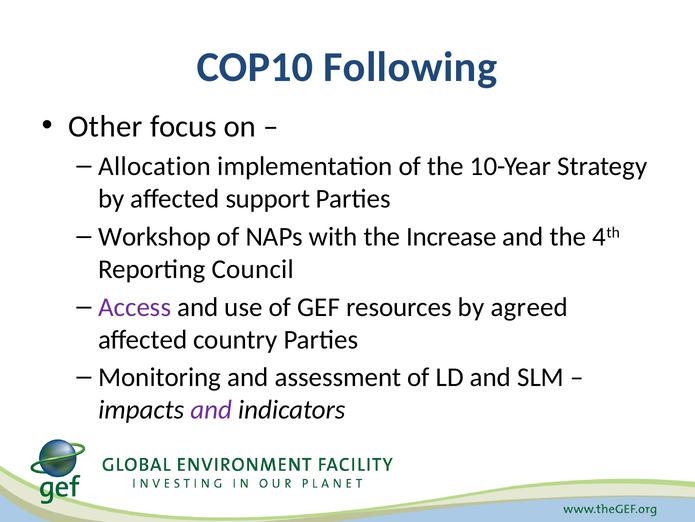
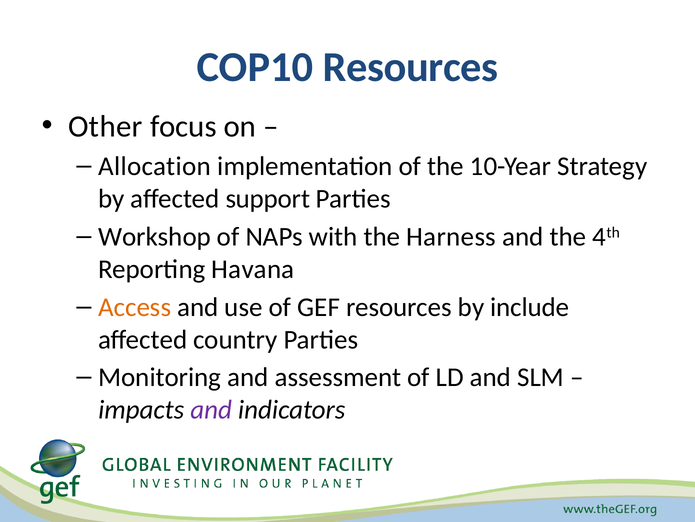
COP10 Following: Following -> Resources (411, 67)
Increase: Increase -> Harness (451, 236)
Council: Council -> Havana (253, 269)
Access colour: purple -> orange (135, 307)
agreed: agreed -> include (530, 307)
